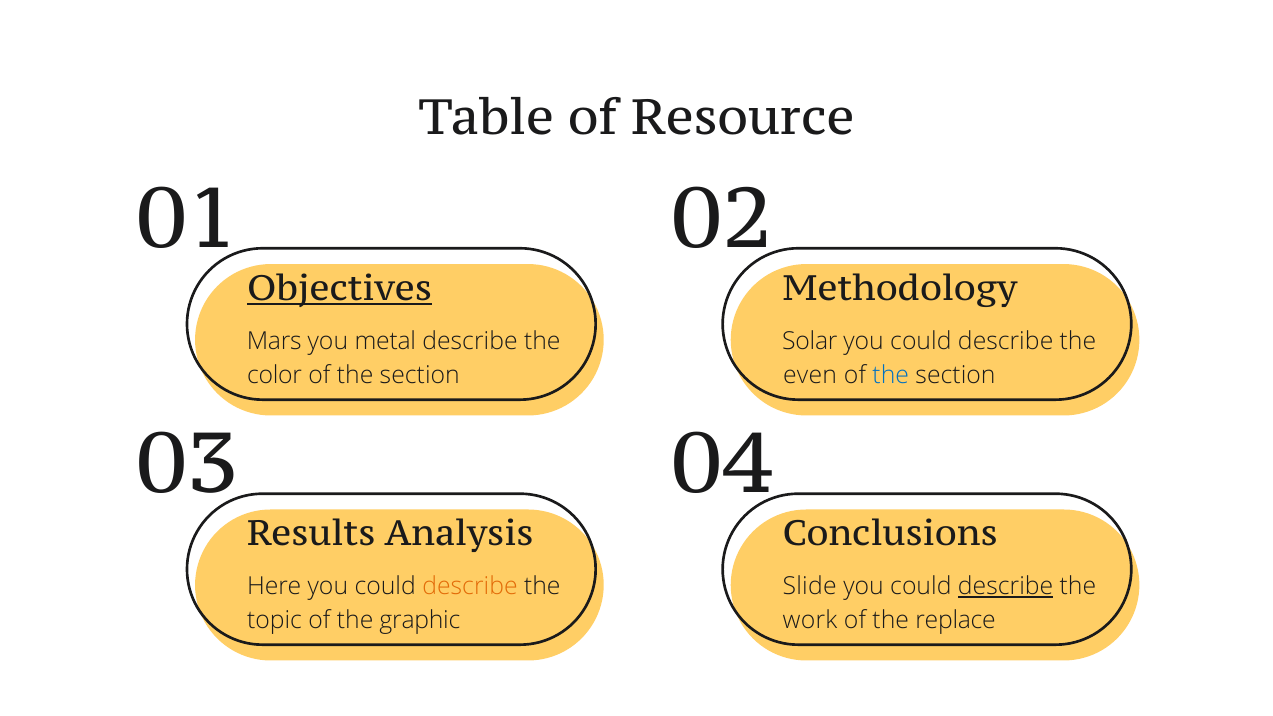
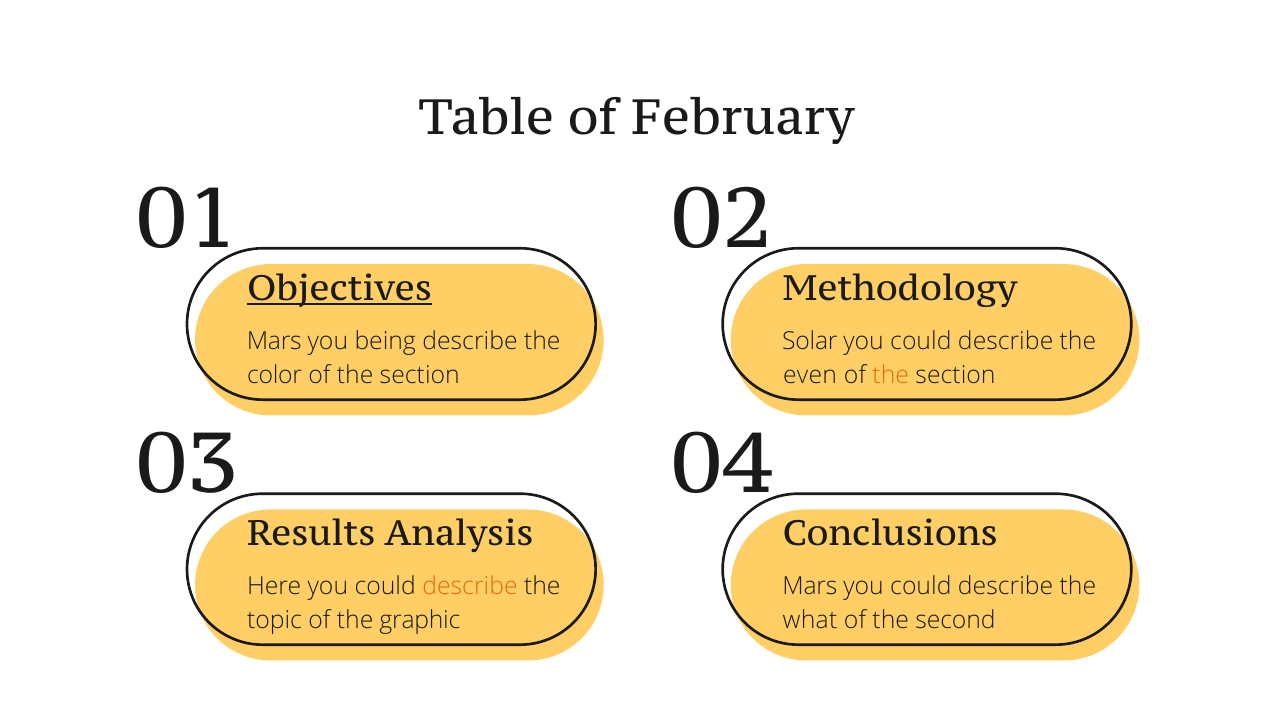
Resource: Resource -> February (743, 119)
metal: metal -> being (385, 341)
the colour: blue -> orange (891, 375)
Slide: Slide -> Mars (810, 586)
describe underline: present -> none (1006, 586)
work: work -> what (810, 620)
replace: replace -> second (955, 620)
